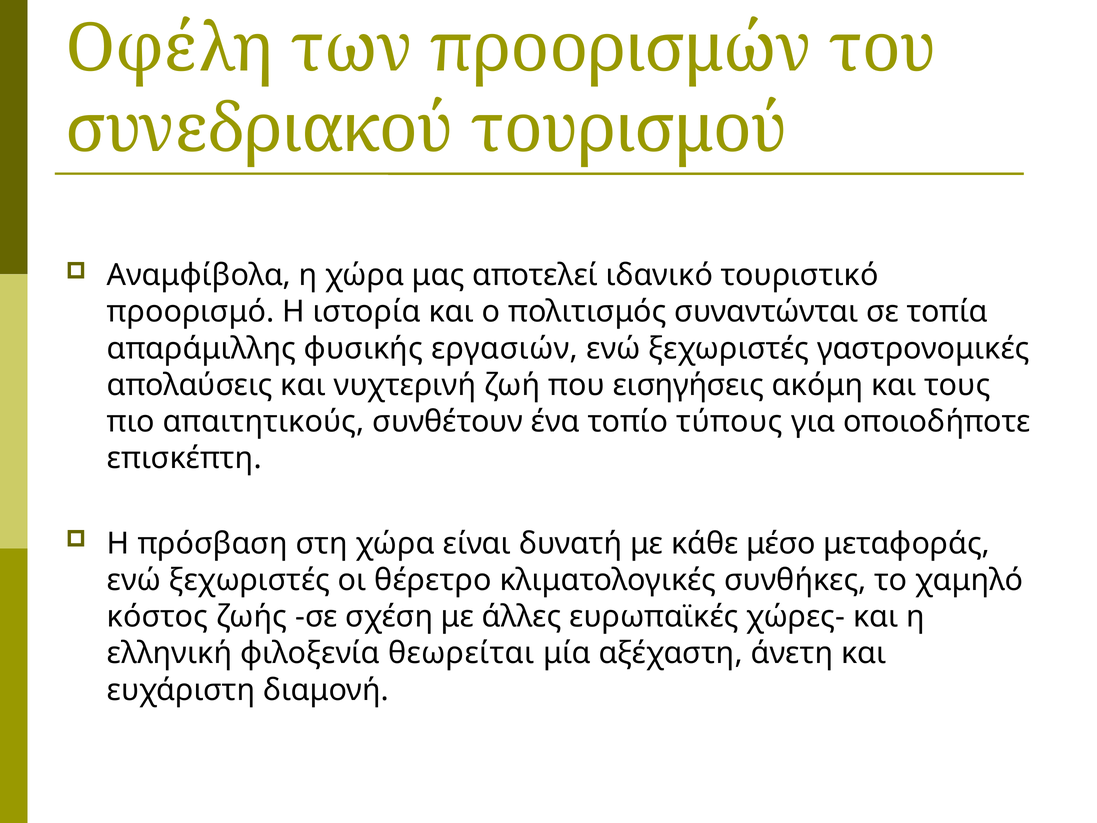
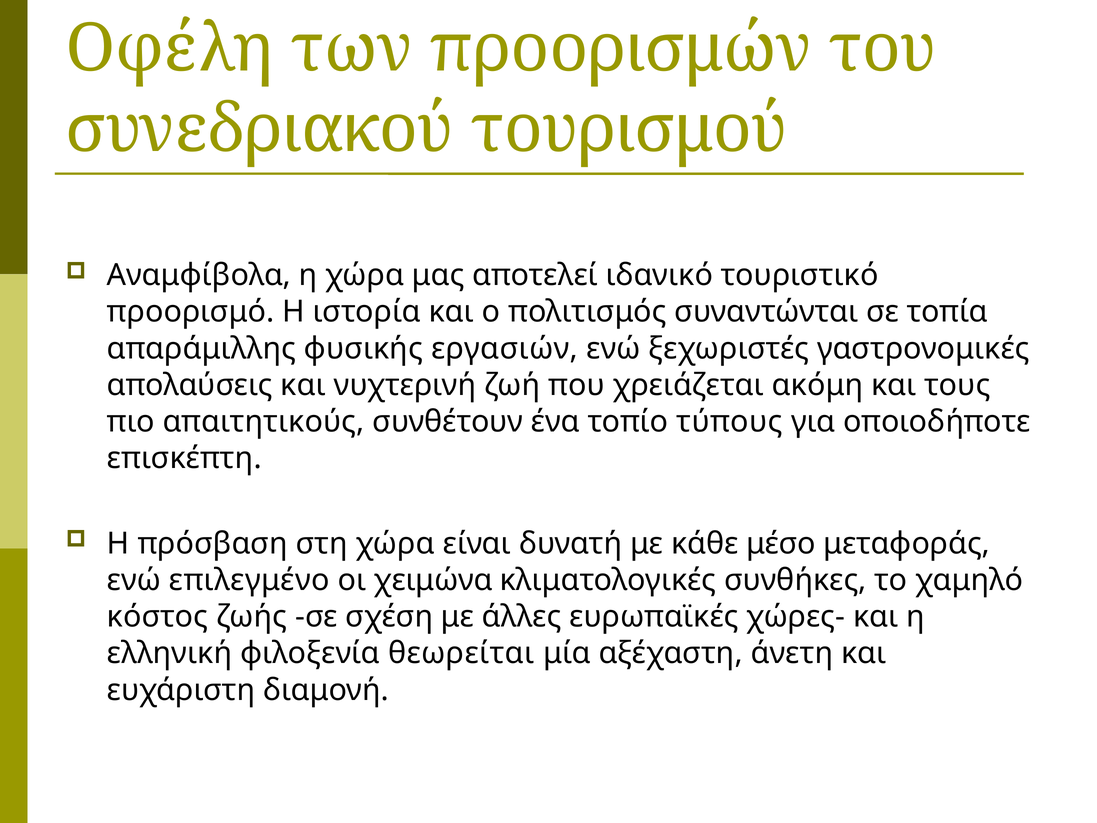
εισηγήσεις: εισηγήσεις -> χρειάζεται (688, 385)
ξεχωριστές: ξεχωριστές -> επιλεγμένο (249, 580)
θέρετρο: θέρετρο -> χειμώνα (433, 580)
